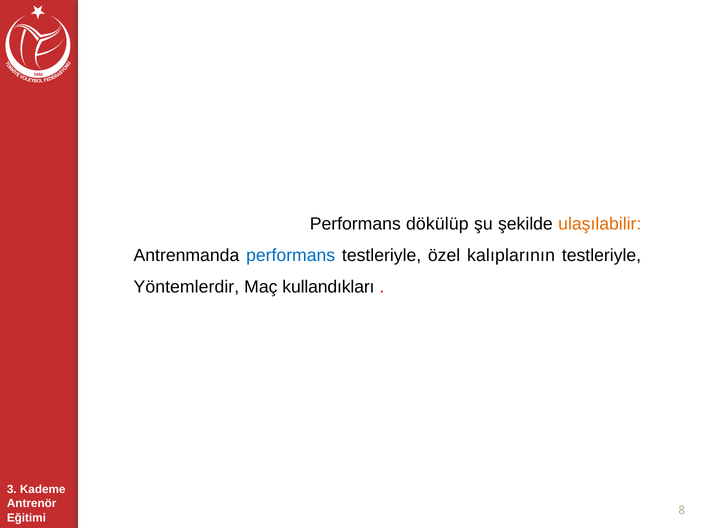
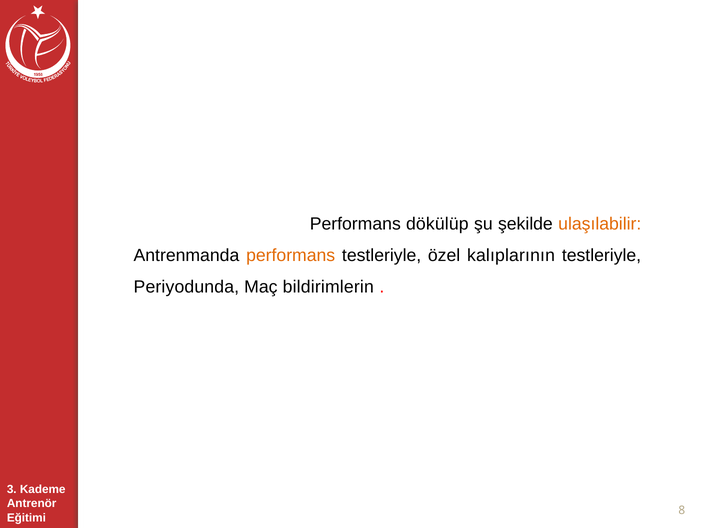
performans colour: blue -> orange (291, 256)
Yöntemlerdir: Yöntemlerdir -> Periyodunda (186, 288)
kullandıkları: kullandıkları -> bildirimlerin (328, 288)
